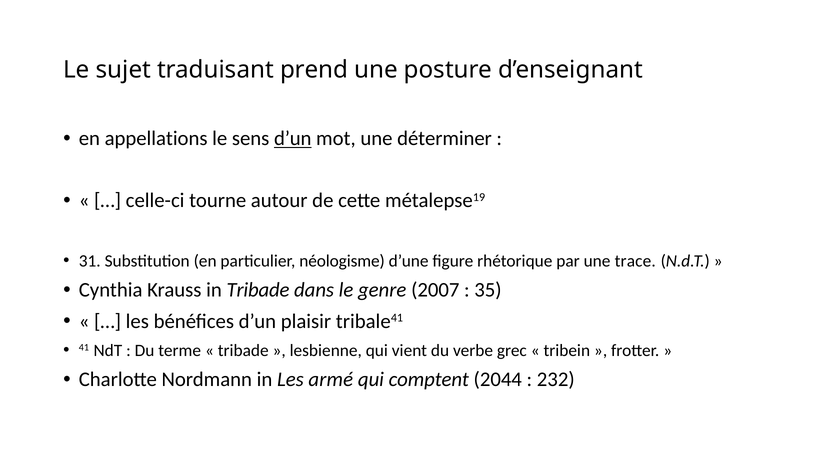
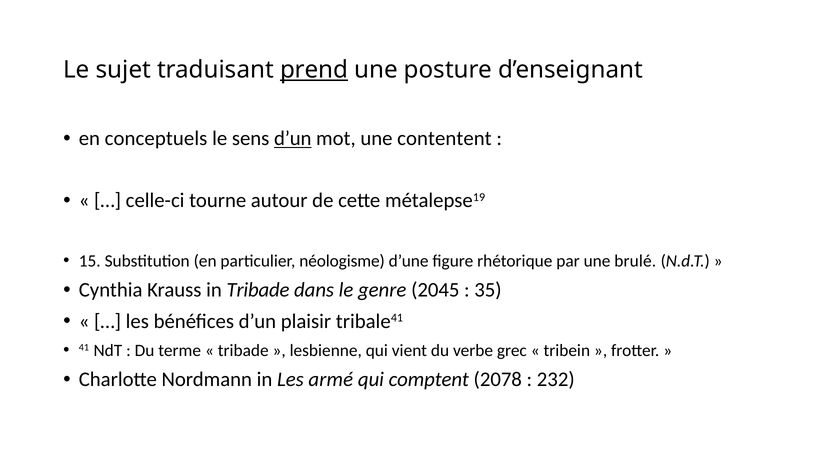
prend underline: none -> present (314, 70)
appellations: appellations -> conceptuels (156, 138)
déterminer: déterminer -> contentent (444, 138)
31: 31 -> 15 (90, 261)
trace: trace -> brulé (635, 261)
2007: 2007 -> 2045 (435, 290)
2044: 2044 -> 2078 (498, 379)
